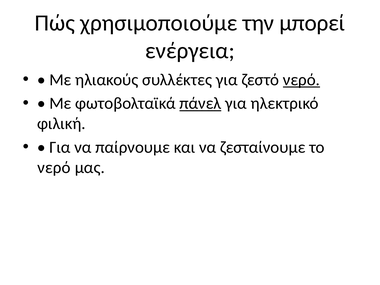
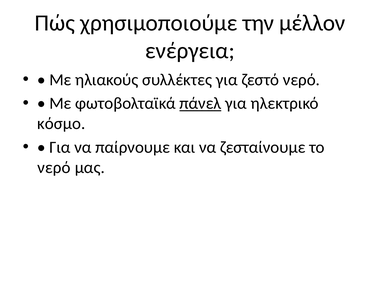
μπορεί: μπορεί -> μέλλον (312, 23)
νερό underline: present -> none (301, 80)
φιλική: φιλική -> κόσμο (61, 124)
